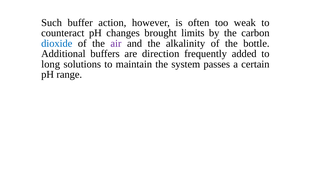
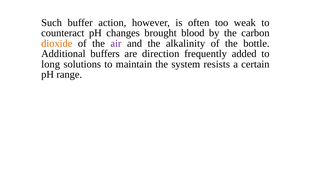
limits: limits -> blood (193, 33)
dioxide colour: blue -> orange (57, 43)
passes: passes -> resists (217, 64)
